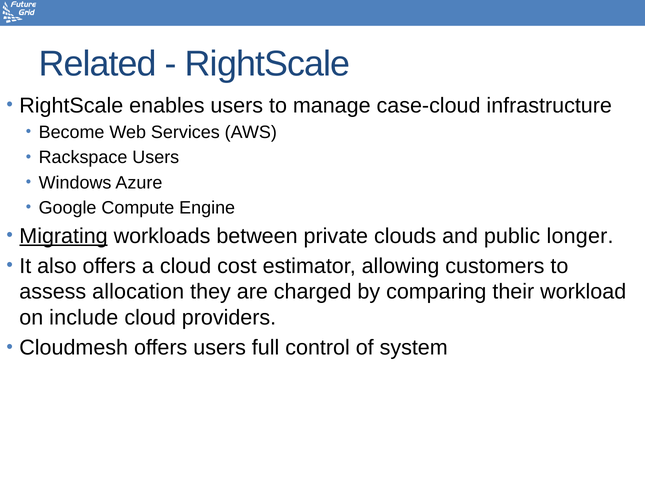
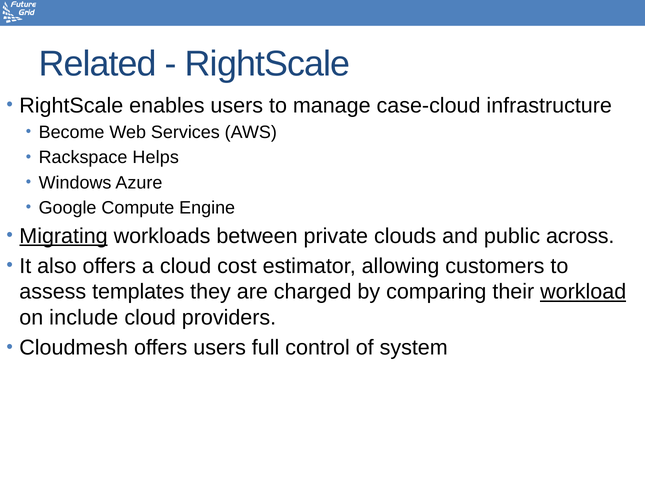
Rackspace Users: Users -> Helps (156, 157)
longer: longer -> across (580, 236)
allocation: allocation -> templates (138, 292)
workload underline: none -> present (583, 292)
